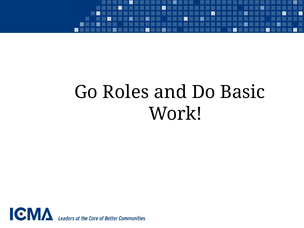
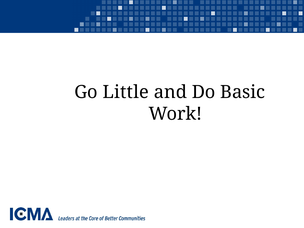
Roles: Roles -> Little (126, 92)
